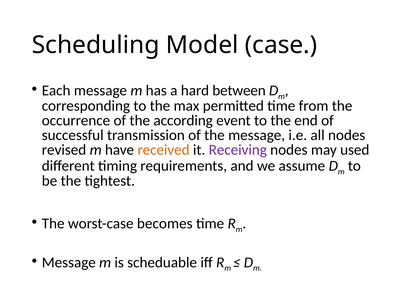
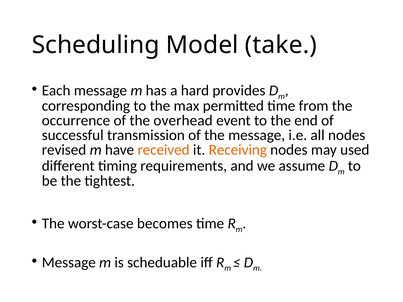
case: case -> take (281, 45)
between: between -> provides (239, 91)
according: according -> overhead (183, 120)
Receiving colour: purple -> orange (238, 150)
